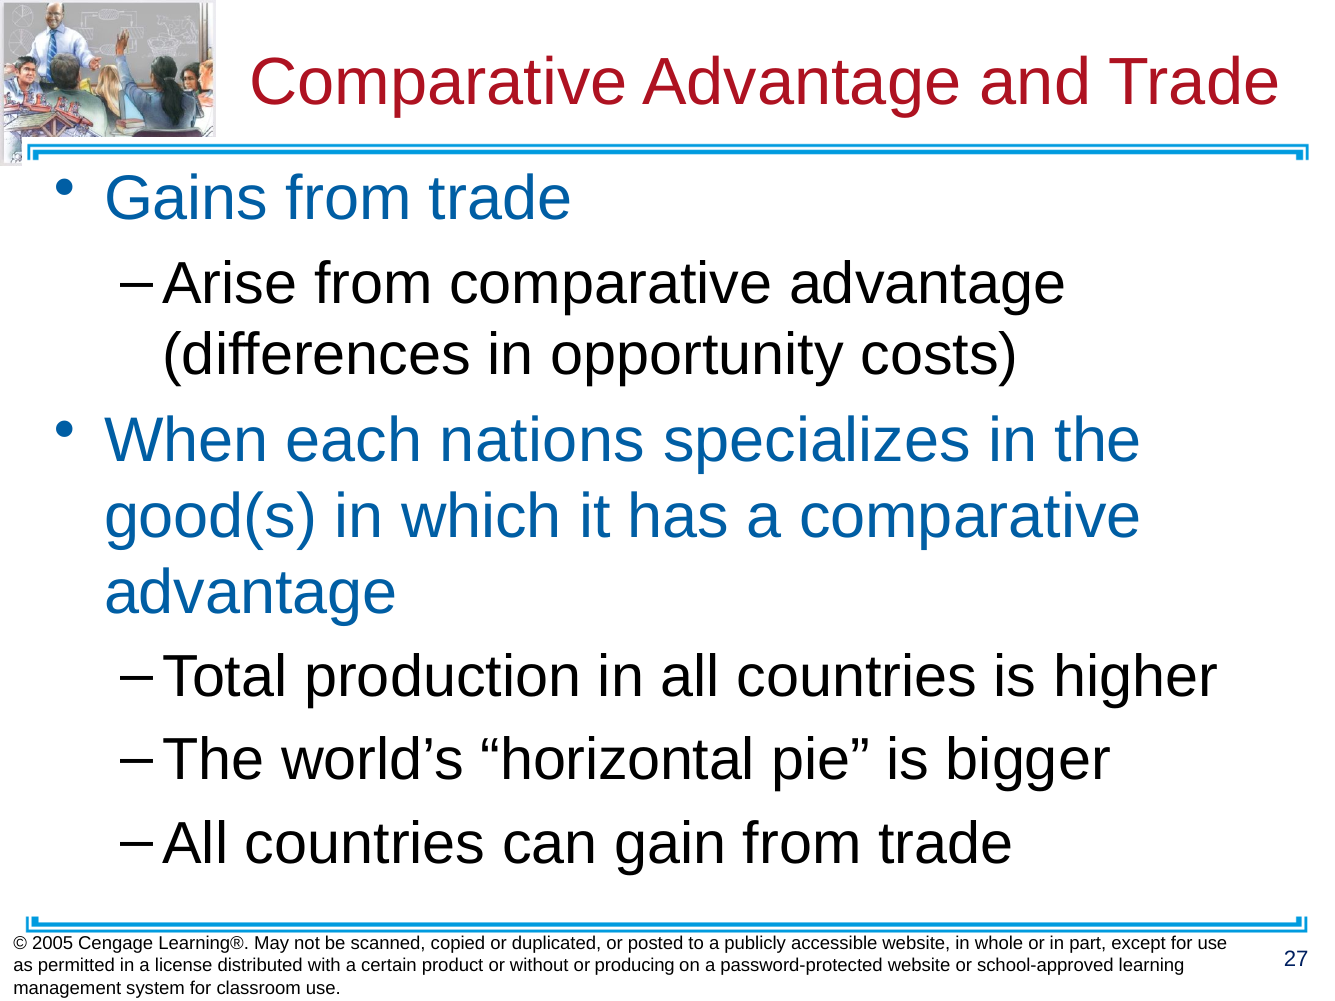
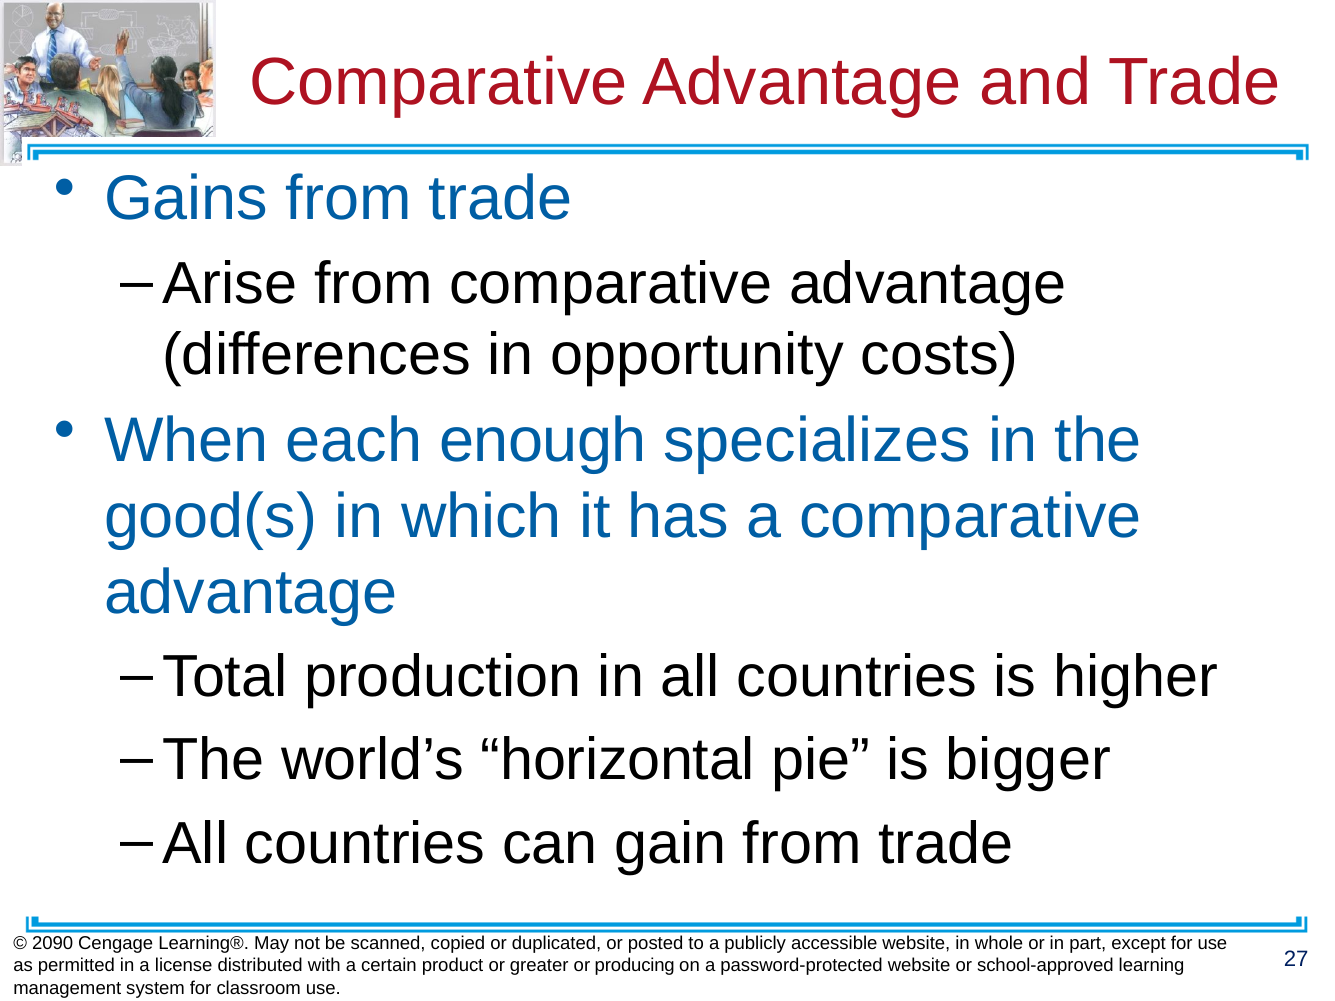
nations: nations -> enough (543, 441)
2005: 2005 -> 2090 (53, 944)
without: without -> greater (539, 966)
